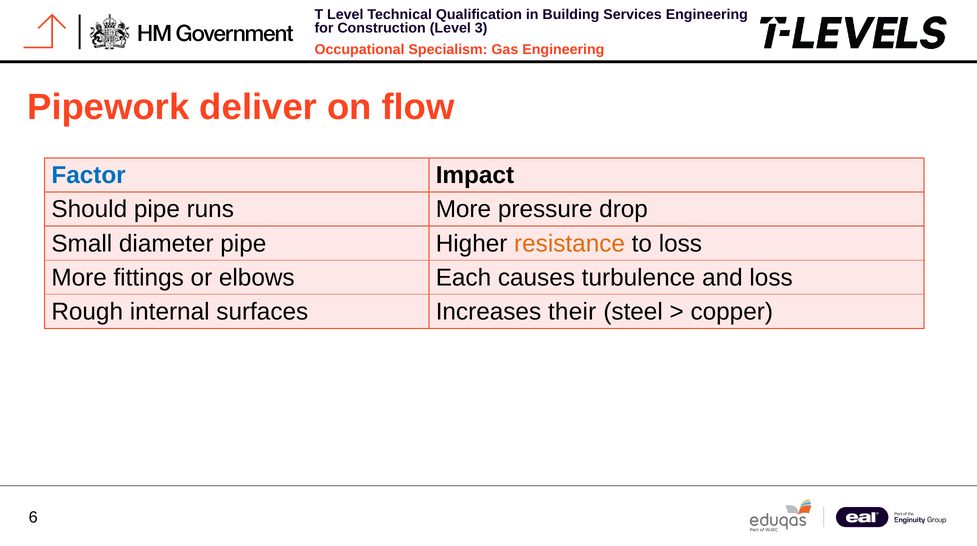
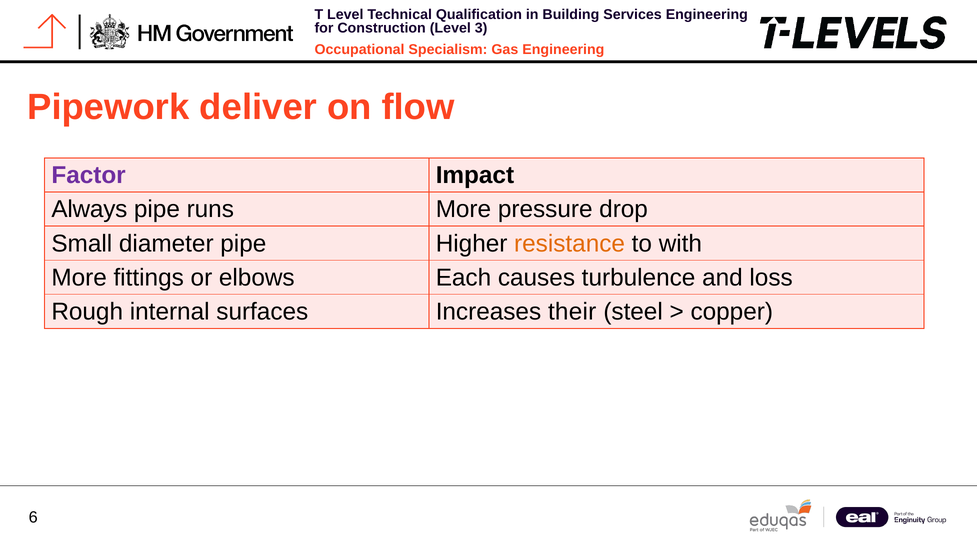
Factor colour: blue -> purple (89, 175)
Should: Should -> Always (89, 209)
to loss: loss -> with (680, 244)
